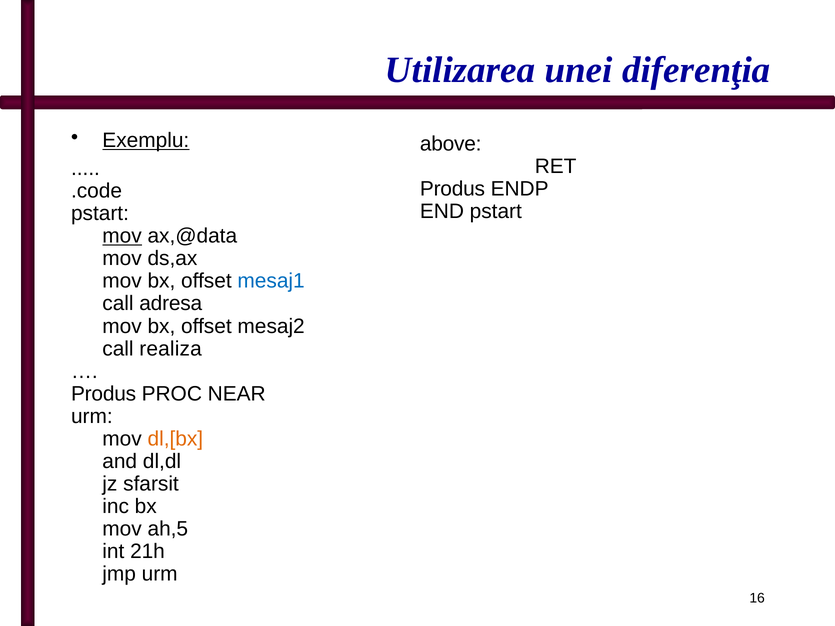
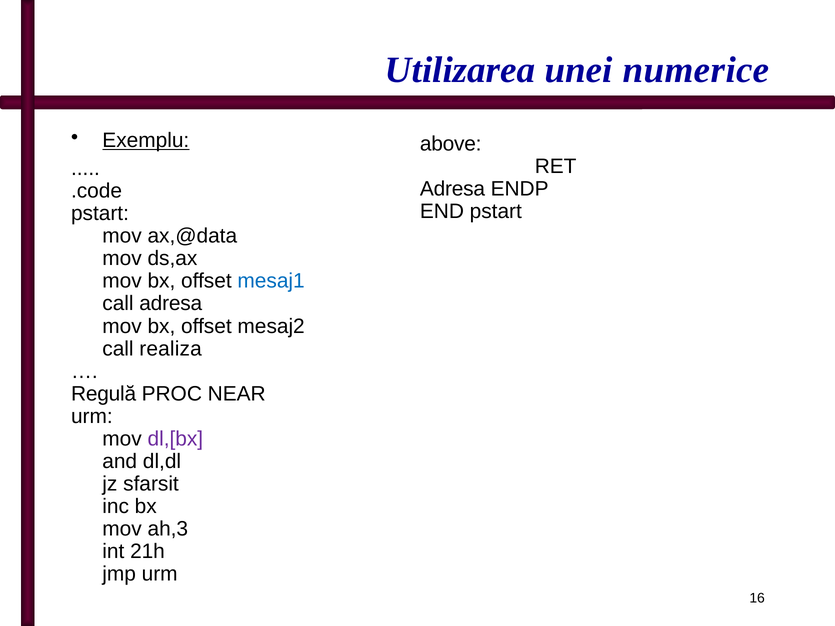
diferenţia: diferenţia -> numerice (696, 70)
Produs: Produs -> Adresa (452, 189)
mov underline: present -> none (122, 236)
Produs: Produs -> Regulă (104, 394)
dl,[bx colour: orange -> purple (175, 439)
ah,5: ah,5 -> ah,3 (168, 529)
